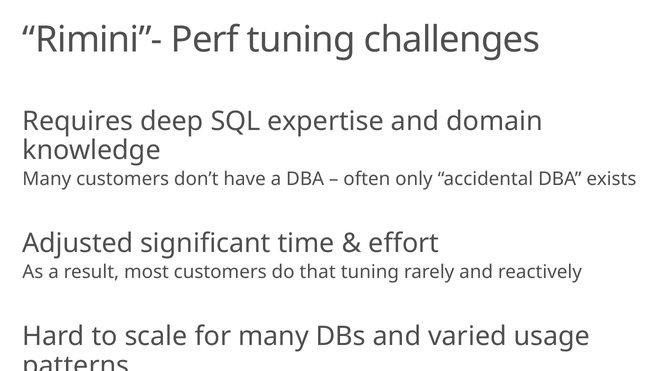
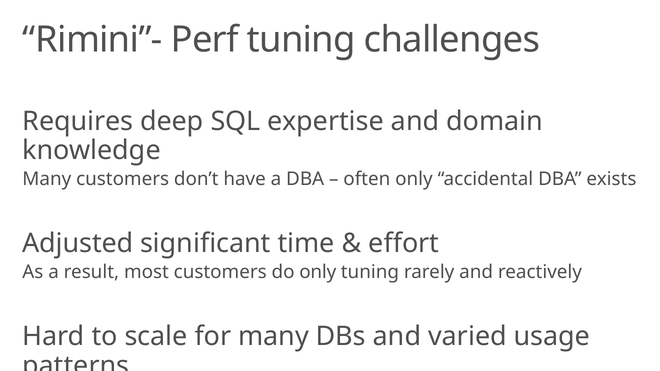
do that: that -> only (318, 272)
